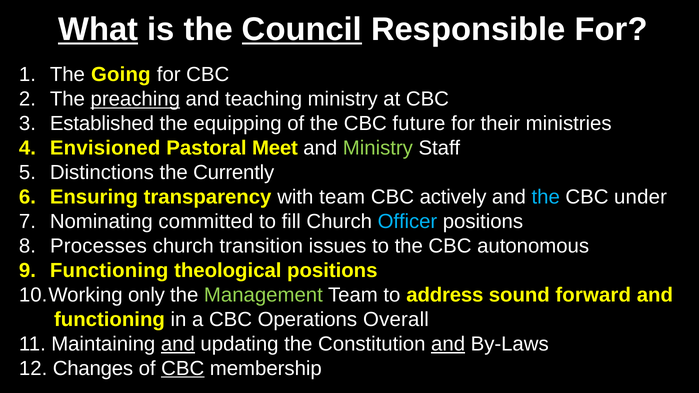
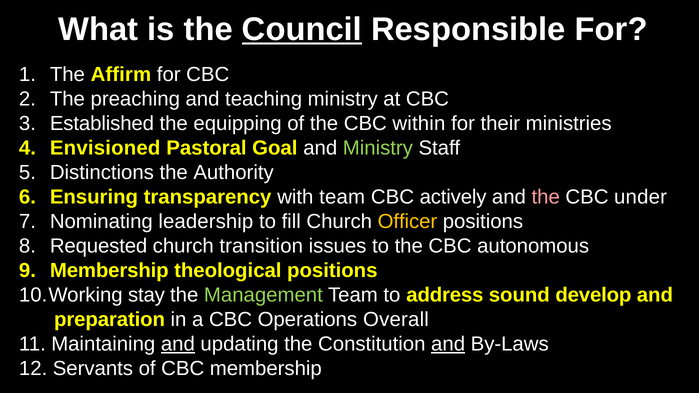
What underline: present -> none (98, 30)
Going: Going -> Affirm (121, 75)
preaching underline: present -> none (135, 99)
future: future -> within (419, 124)
Meet: Meet -> Goal (275, 148)
Currently: Currently -> Authority (234, 173)
the colour: light blue -> pink (546, 197)
committed: committed -> leadership (206, 222)
Officer colour: light blue -> yellow (407, 222)
Processes: Processes -> Requested (99, 246)
Functioning: Functioning -> Membership (109, 271)
only: only -> stay (147, 295)
forward: forward -> develop (593, 295)
functioning: functioning -> preparation (110, 320)
Changes: Changes -> Servants (93, 369)
CBC underline: present -> none (183, 369)
